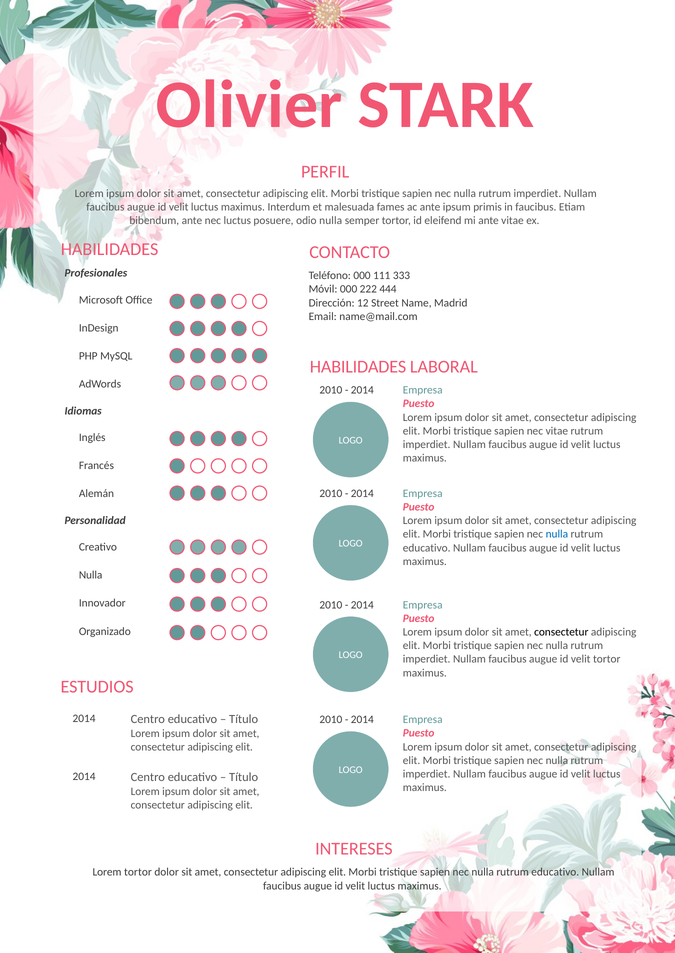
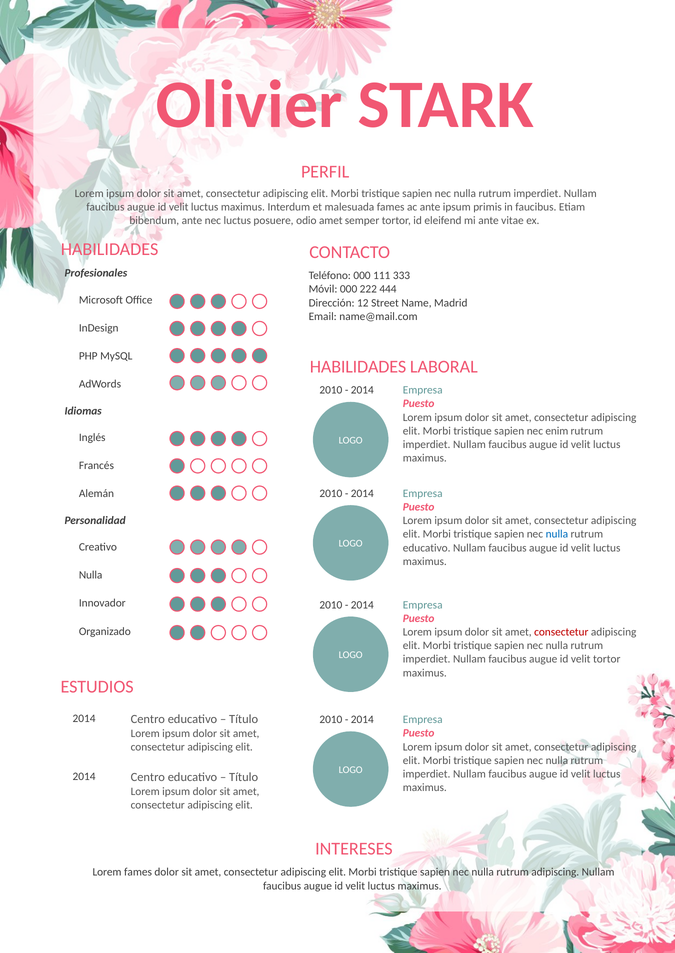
odio nulla: nulla -> amet (331, 221)
nec vitae: vitae -> enim (557, 431)
consectetur colour: black -> red (561, 633)
Lorem tortor: tortor -> fames (138, 873)
educativo: educativo -> adipiscing (555, 873)
